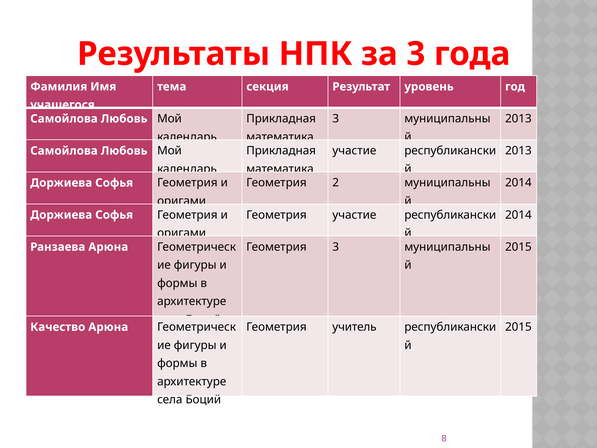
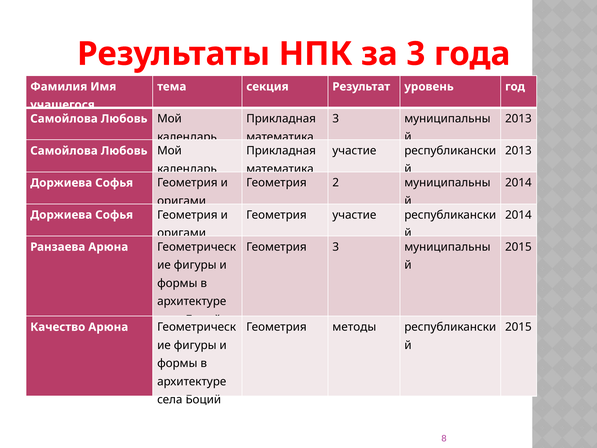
учитель: учитель -> методы (354, 327)
